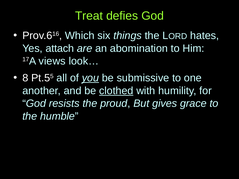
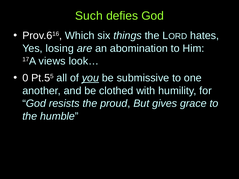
Treat: Treat -> Such (89, 16)
attach: attach -> losing (60, 48)
8: 8 -> 0 (25, 78)
clothed underline: present -> none (116, 91)
